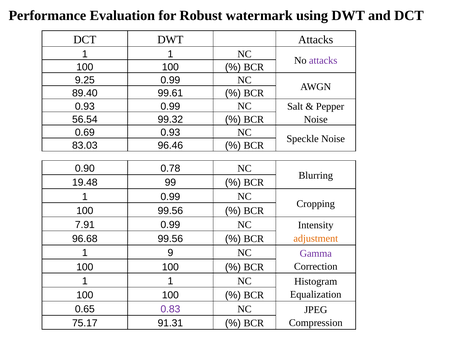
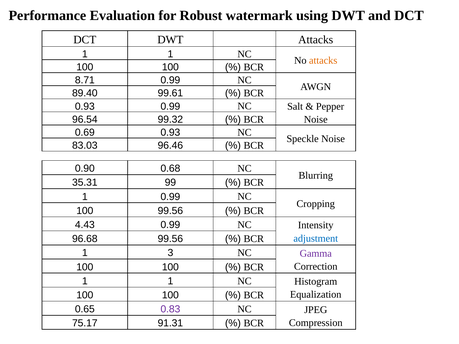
attacks colour: purple -> orange (323, 61)
9.25: 9.25 -> 8.71 (85, 80)
56.54: 56.54 -> 96.54 (85, 120)
0.78: 0.78 -> 0.68 (170, 169)
19.48: 19.48 -> 35.31 (85, 183)
7.91: 7.91 -> 4.43 (85, 225)
adjustment colour: orange -> blue (316, 238)
9: 9 -> 3 (170, 253)
